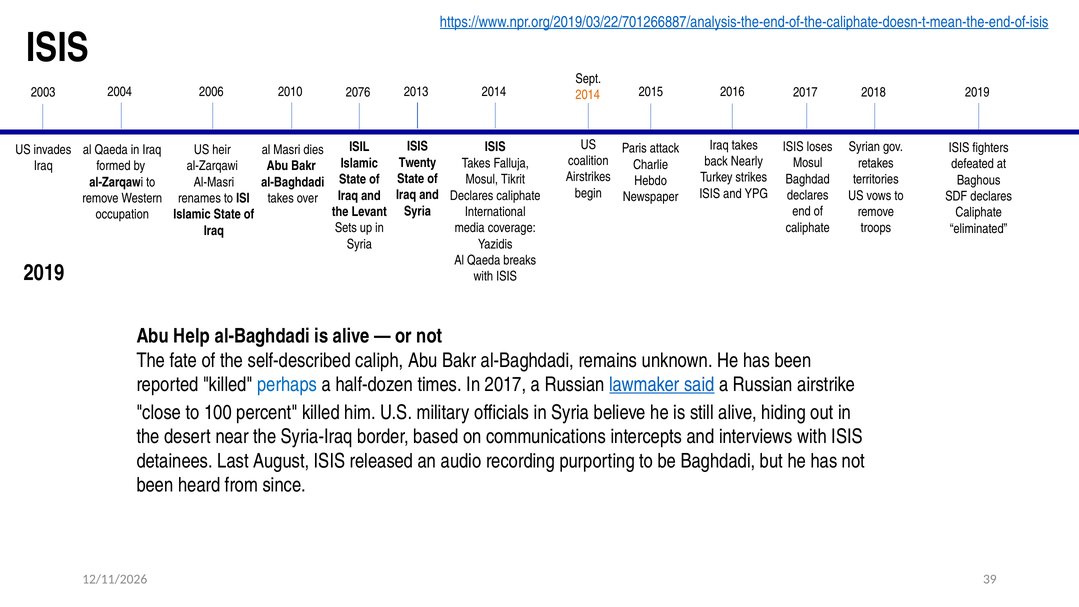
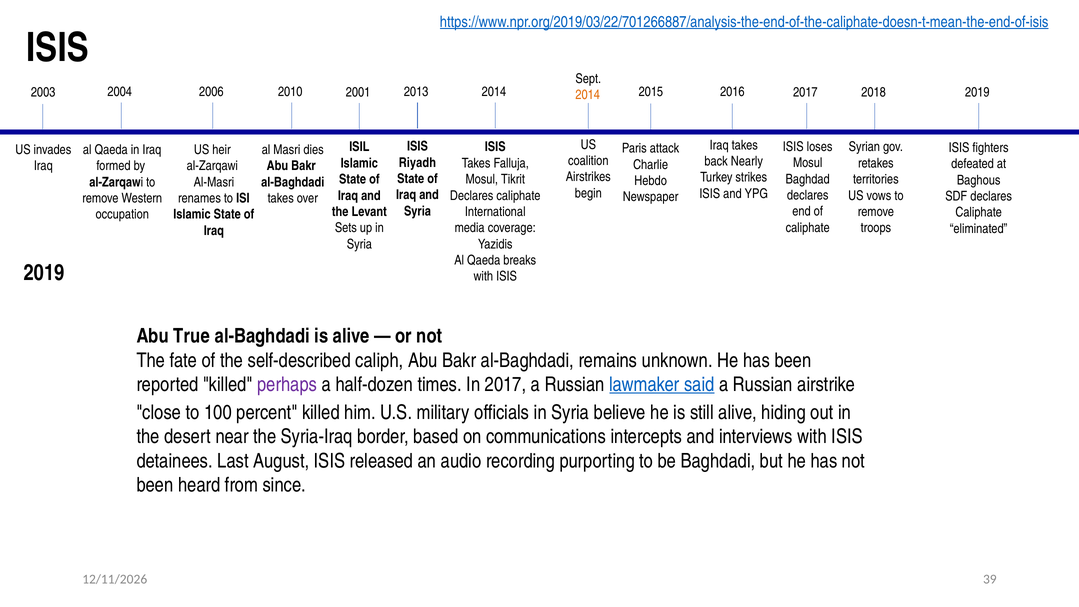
2076: 2076 -> 2001 (358, 92)
Twenty: Twenty -> Riyadh (417, 163)
Help: Help -> True (192, 336)
perhaps colour: blue -> purple (287, 385)
